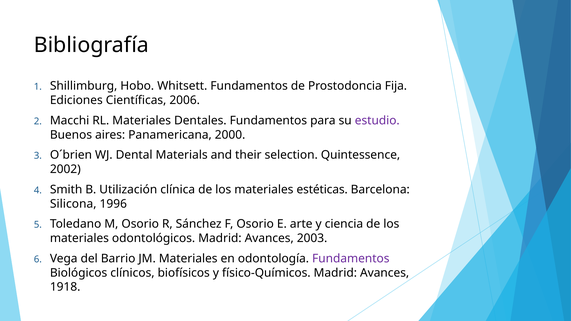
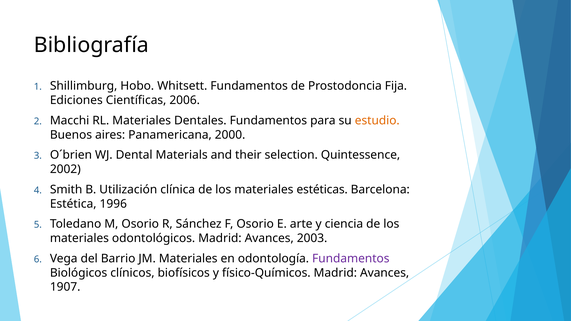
estudio colour: purple -> orange (377, 121)
Silicona: Silicona -> Estética (73, 204)
1918: 1918 -> 1907 (65, 287)
